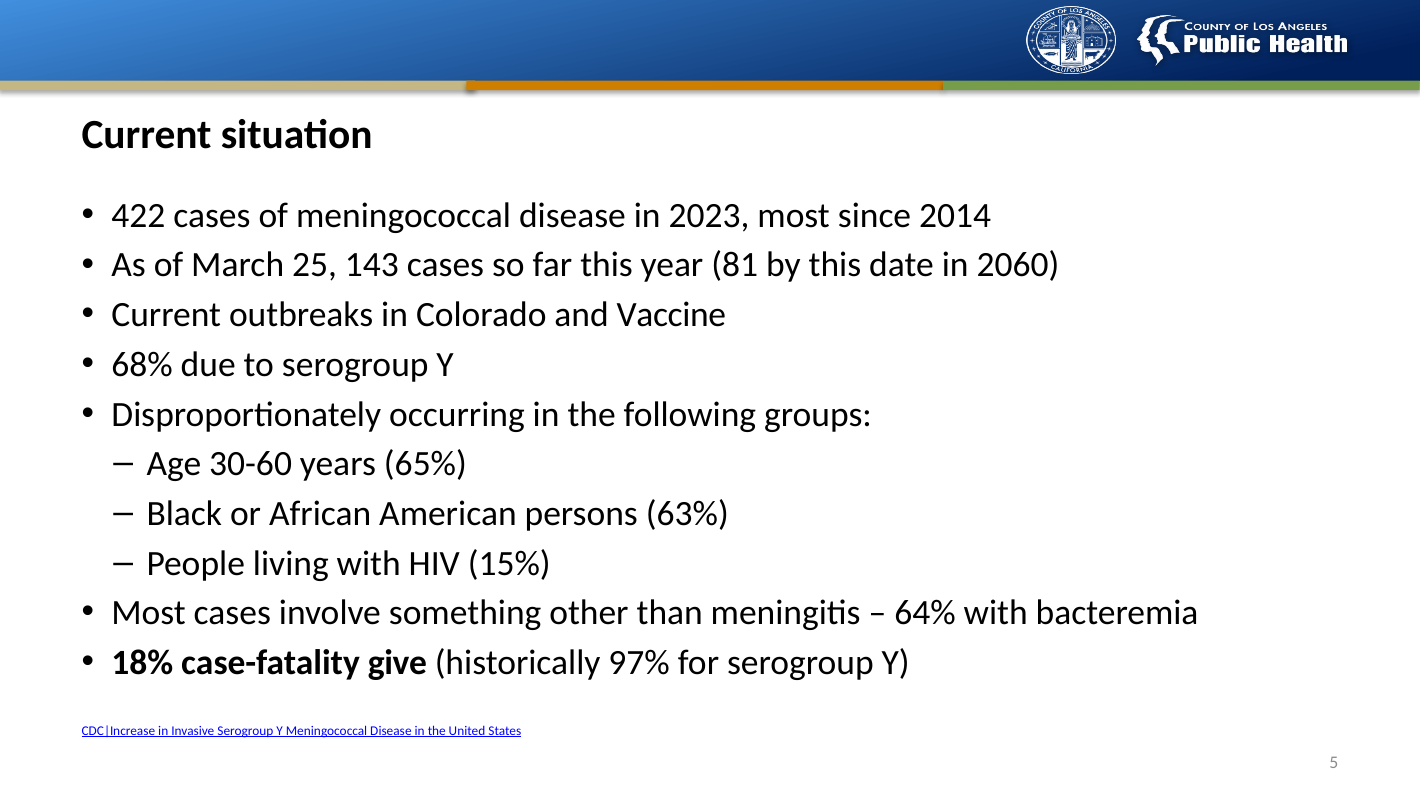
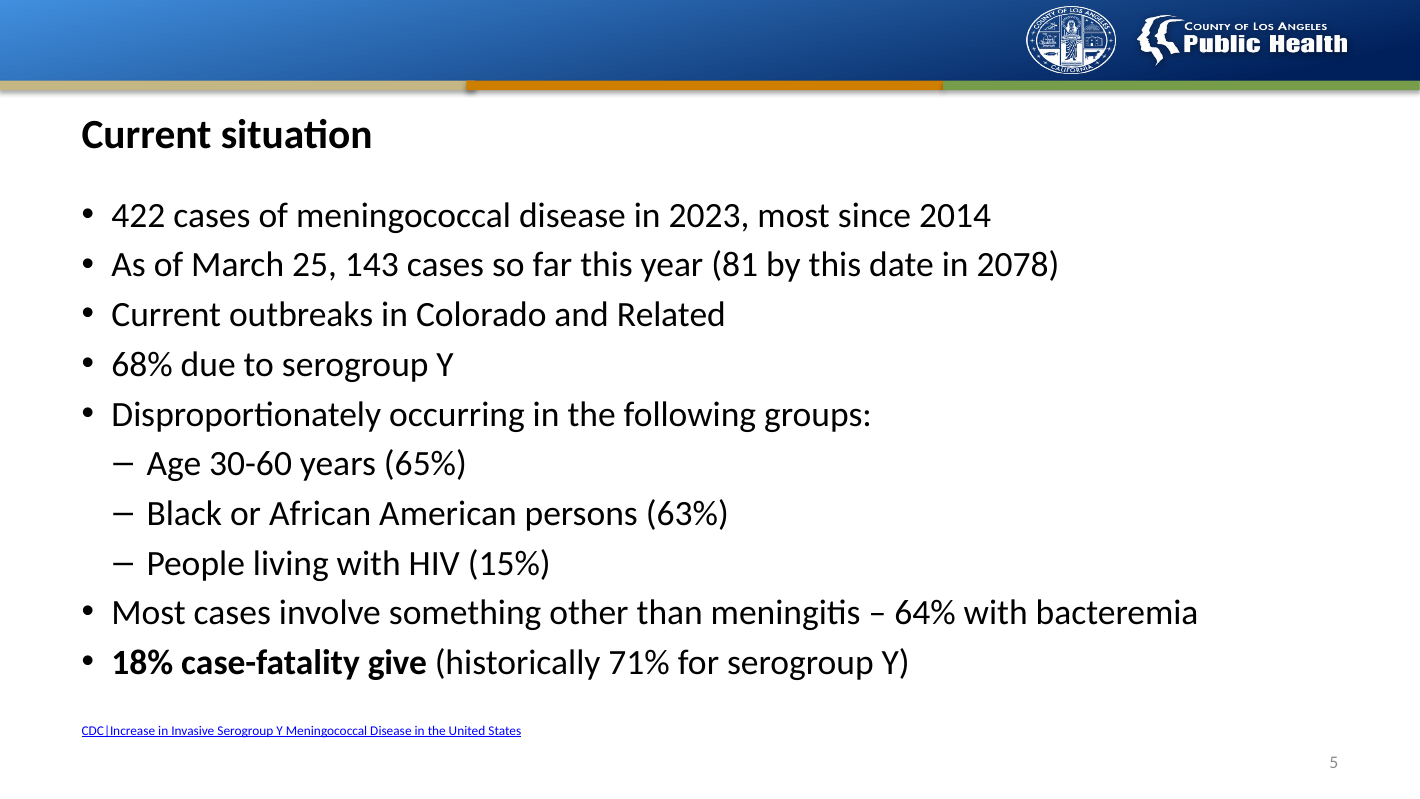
2060: 2060 -> 2078 (1018, 265)
Vaccine: Vaccine -> Related (671, 315)
97%: 97% -> 71% (639, 663)
